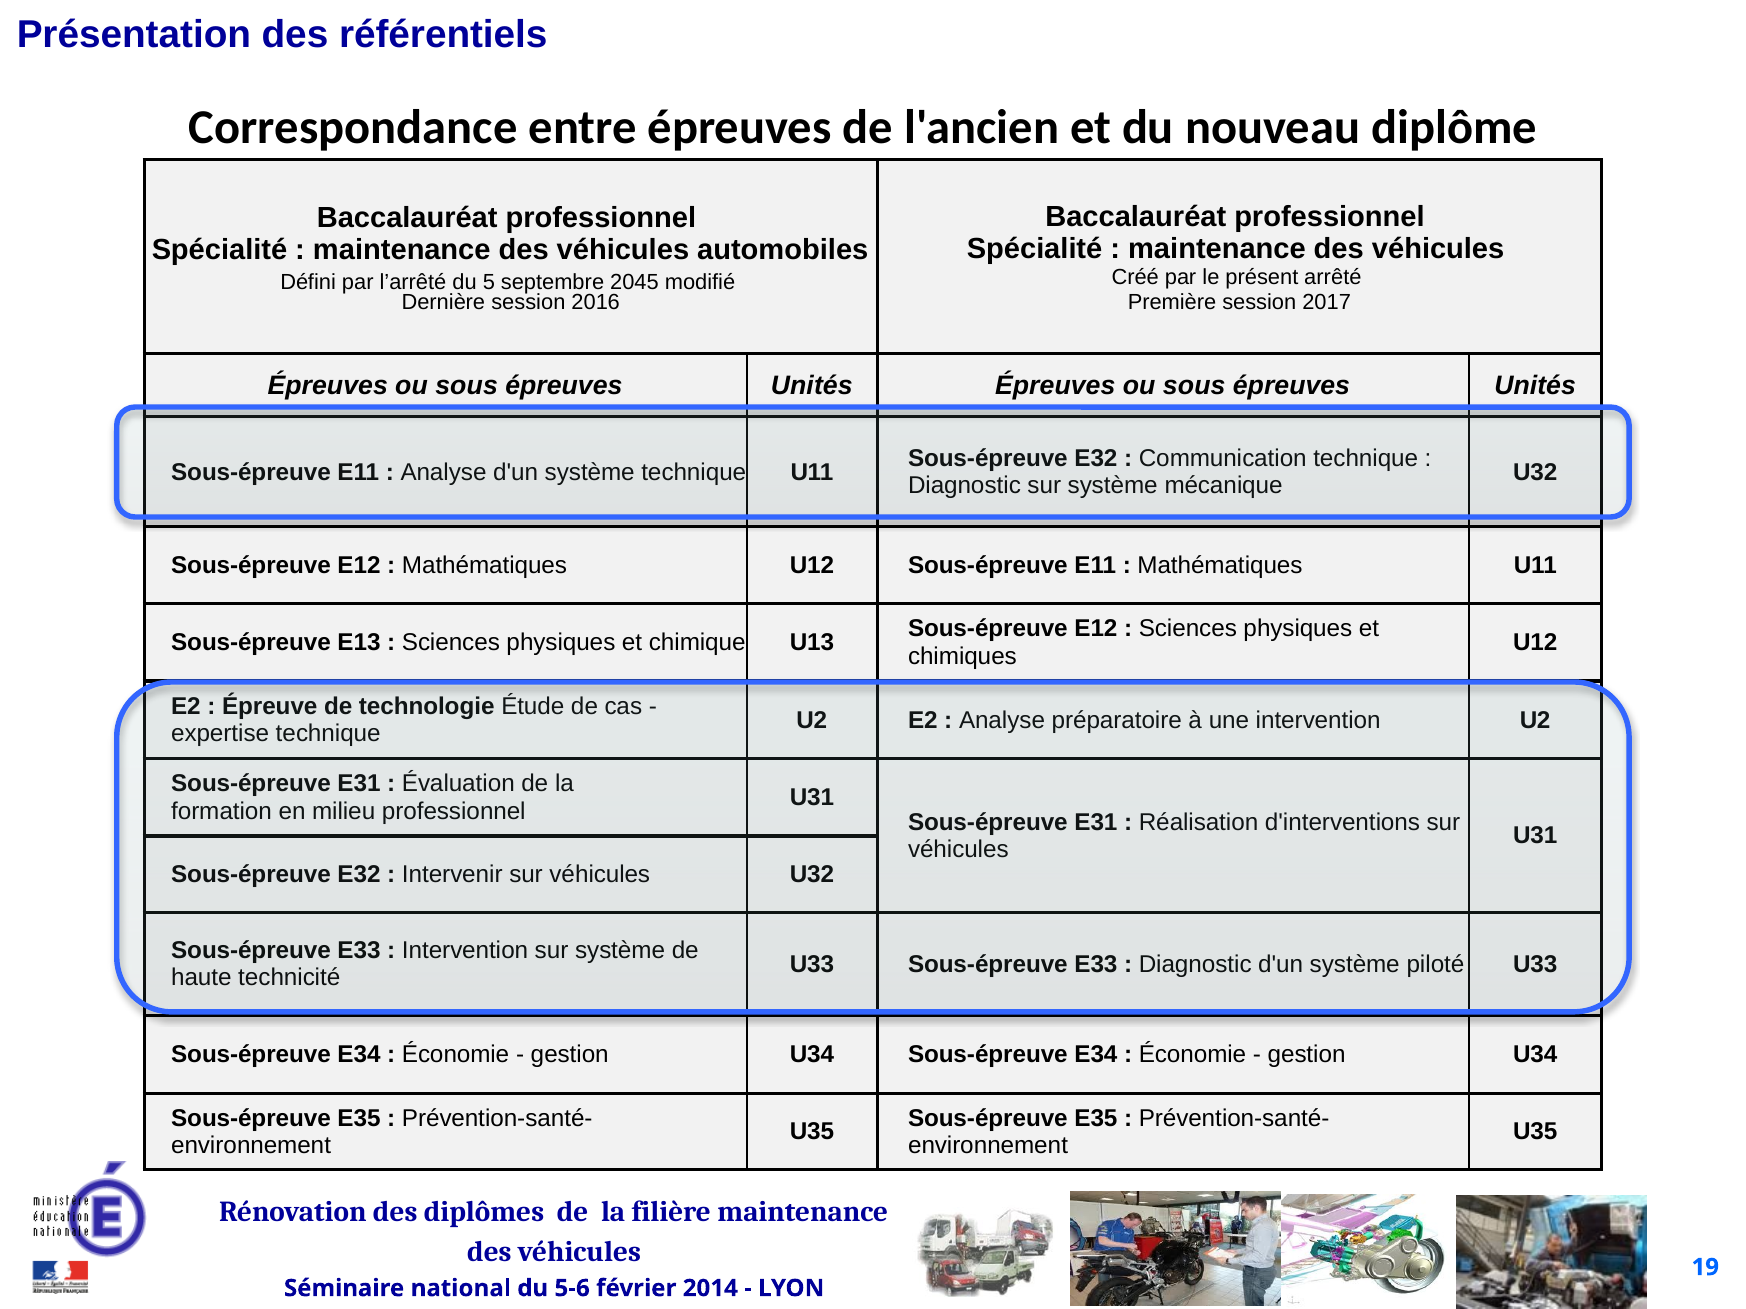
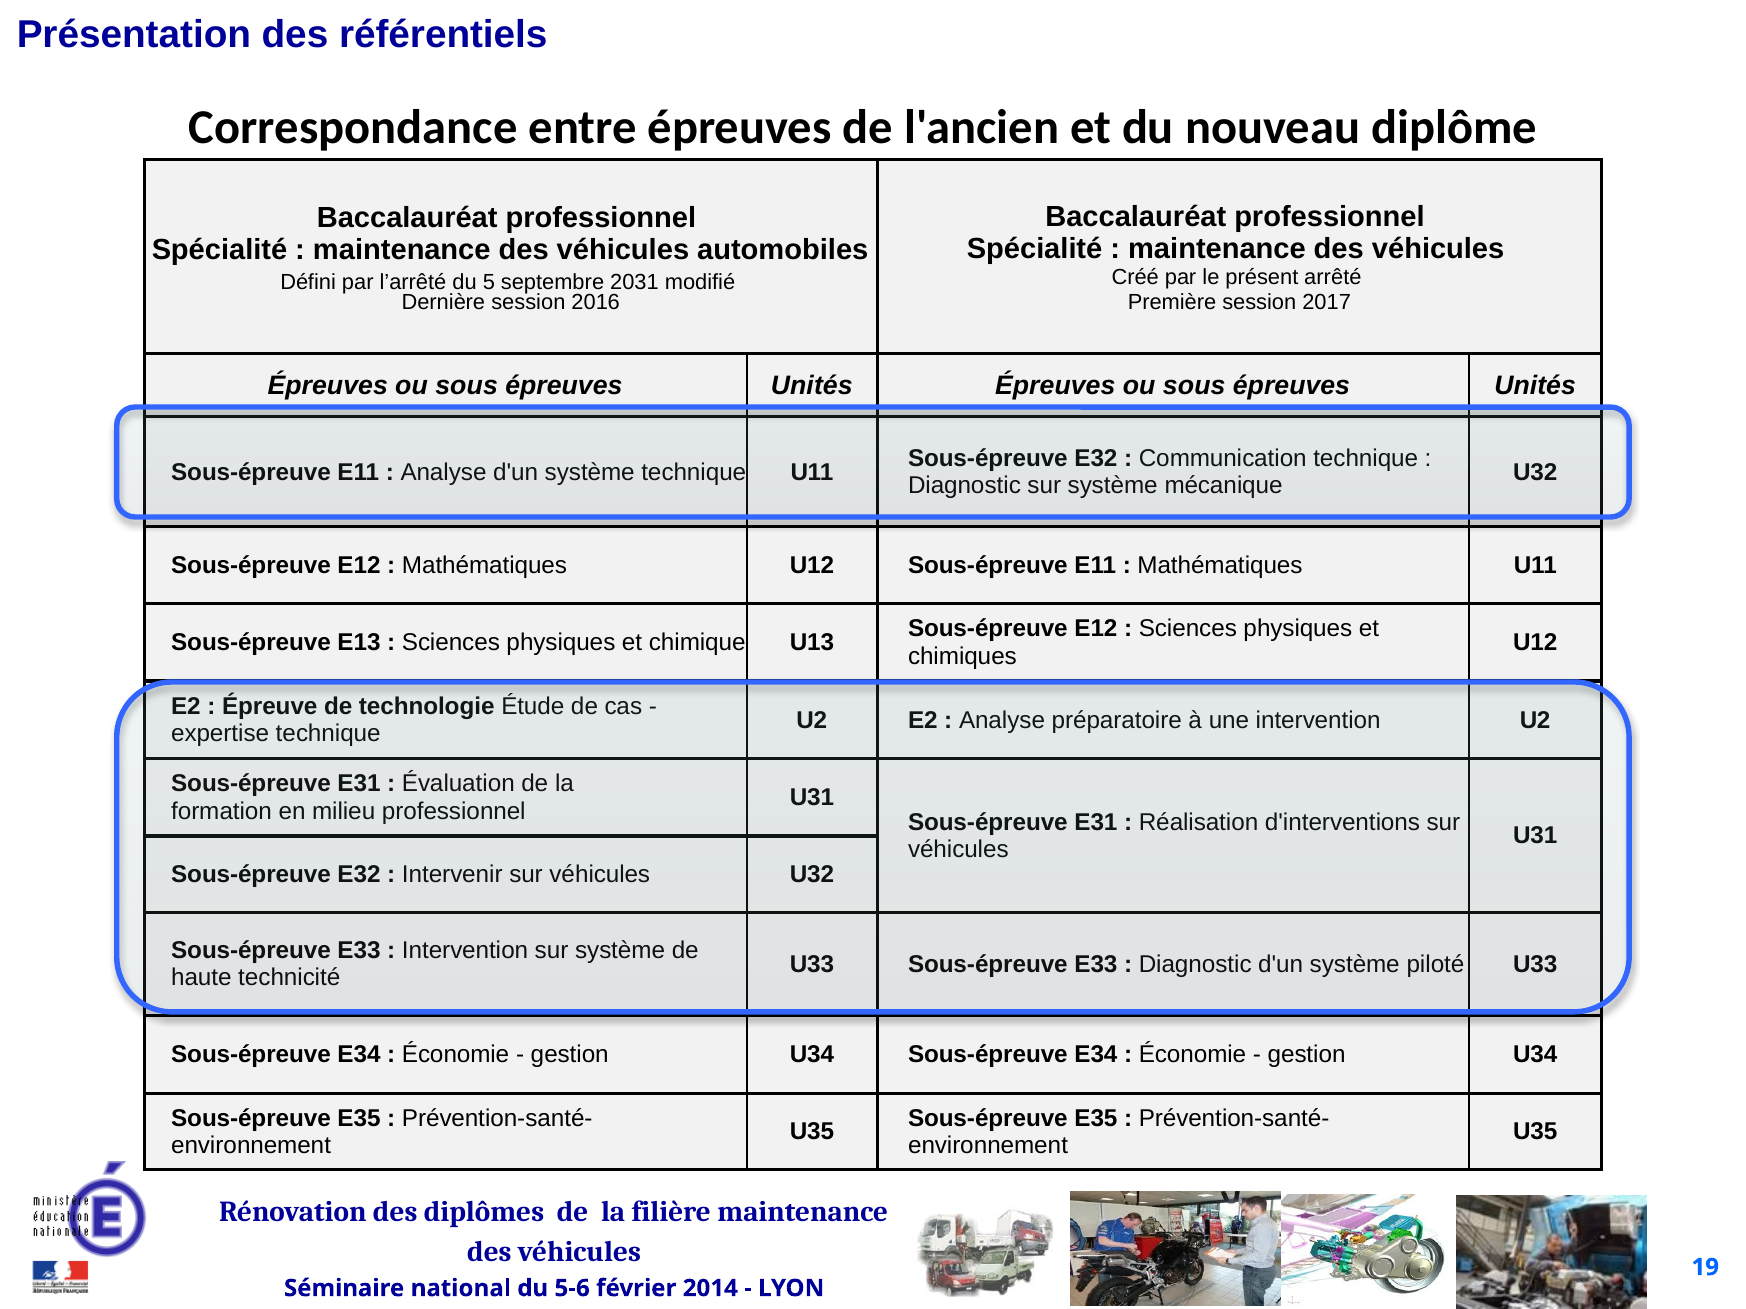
2045: 2045 -> 2031 (634, 283)
